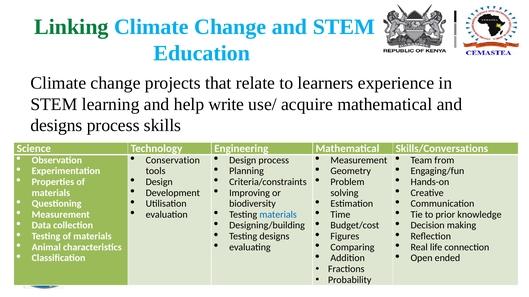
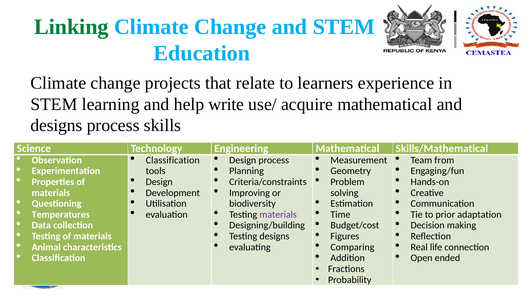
Skills/Conversations: Skills/Conversations -> Skills/Mathematical (442, 149)
Conservation: Conservation -> Classification (173, 160)
Measurement: Measurement -> Temperatures (61, 215)
materials colour: blue -> purple (278, 215)
knowledge: knowledge -> adaptation (479, 215)
